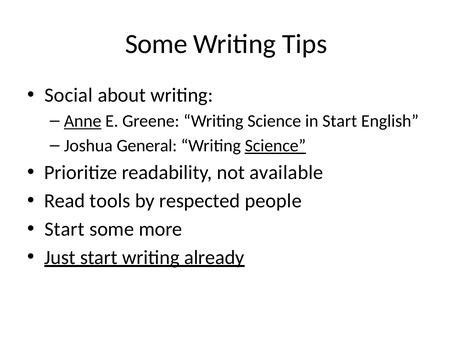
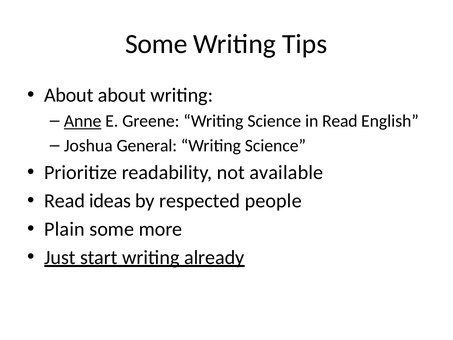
Social: Social -> About (69, 95)
in Start: Start -> Read (340, 121)
Science underline: present -> none (275, 146)
tools: tools -> ideas (110, 201)
Start: Start -> Plain (64, 229)
